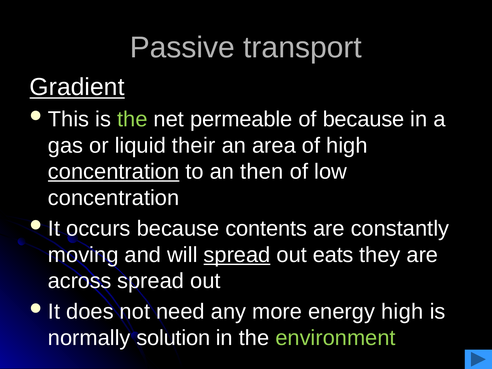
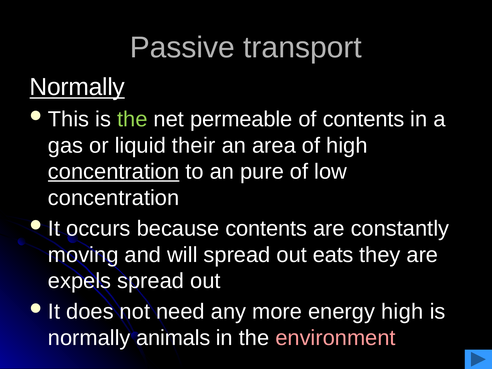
Gradient: Gradient -> Normally (77, 87)
of because: because -> contents (363, 119)
then: then -> pure (262, 172)
spread underline: present -> none (237, 255)
across: across -> expels (80, 281)
solution: solution -> animals (173, 338)
environment colour: light green -> pink (336, 338)
